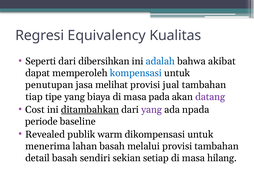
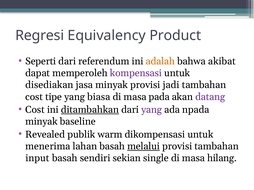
Kualitas: Kualitas -> Product (175, 36)
dibersihkan: dibersihkan -> referendum (104, 61)
adalah colour: blue -> orange (160, 61)
kompensasi colour: blue -> purple (136, 73)
penutupan: penutupan -> disediakan (49, 85)
jasa melihat: melihat -> minyak (112, 85)
jual: jual -> jadi (171, 85)
tiap: tiap -> cost (34, 97)
biaya: biaya -> biasa (99, 97)
periode: periode -> minyak (41, 122)
melalui underline: none -> present (144, 147)
detail: detail -> input (37, 158)
setiap: setiap -> single (156, 158)
